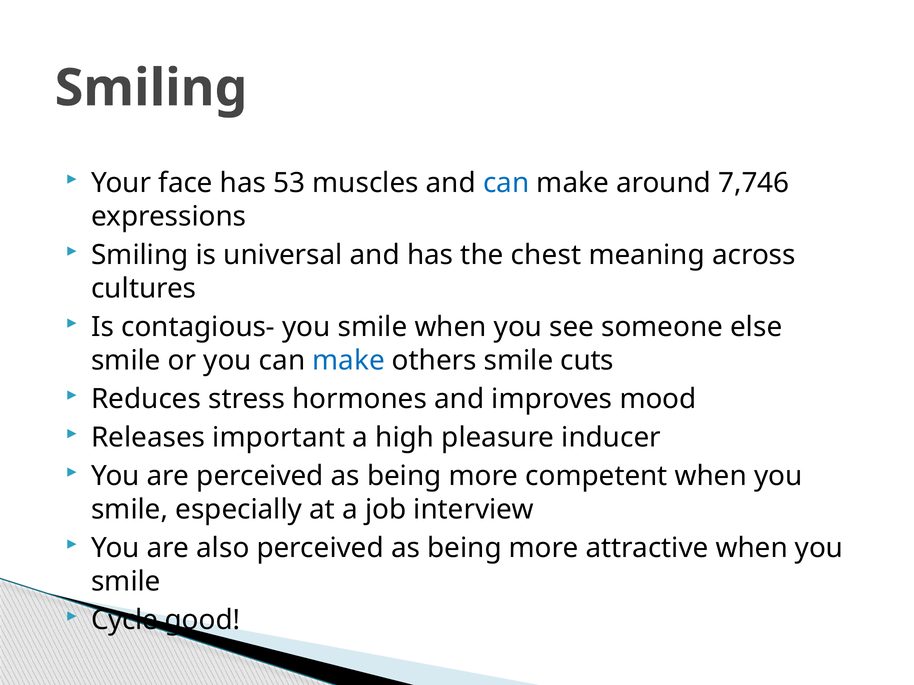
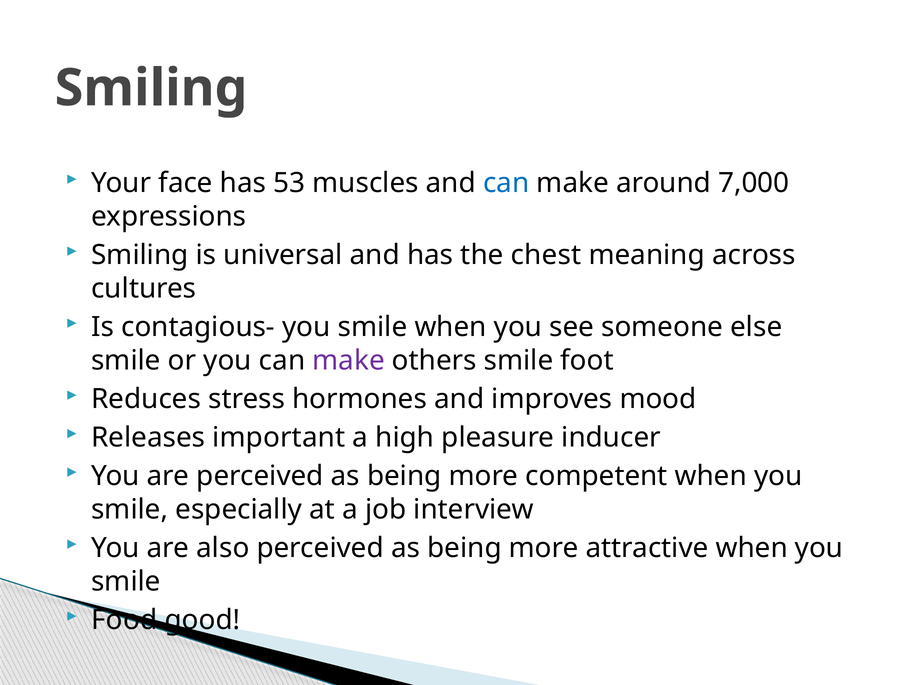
7,746: 7,746 -> 7,000 (754, 183)
make colour: blue -> purple (349, 361)
cuts: cuts -> foot (587, 361)
Cycle: Cycle -> Food (124, 621)
